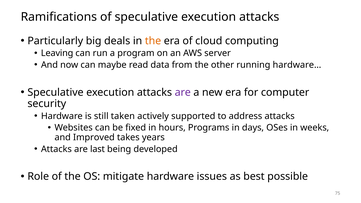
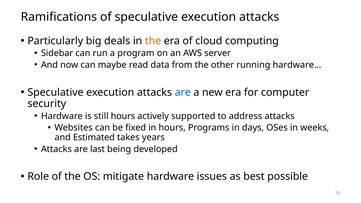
Leaving: Leaving -> Sidebar (57, 53)
are colour: purple -> blue (183, 92)
still taken: taken -> hours (123, 116)
Improved: Improved -> Estimated (94, 138)
